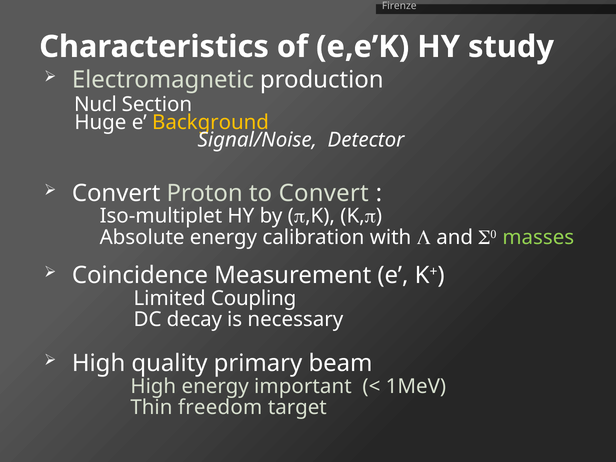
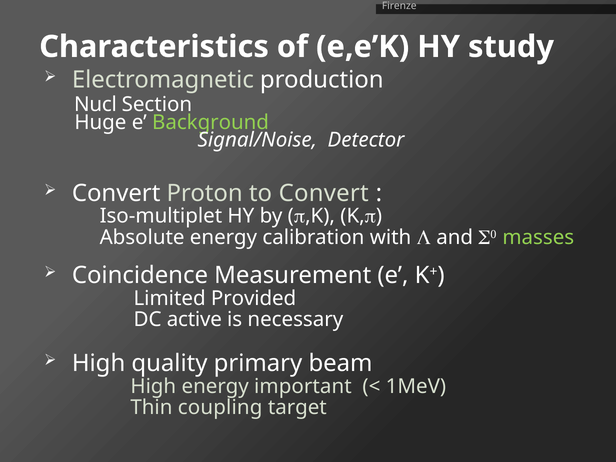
Background colour: yellow -> light green (211, 122)
Coupling: Coupling -> Provided (254, 298)
decay: decay -> active (194, 320)
freedom: freedom -> coupling (220, 408)
